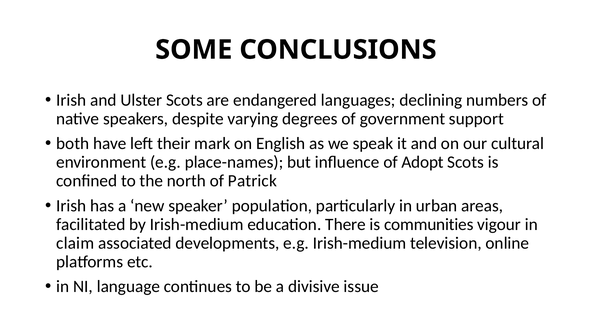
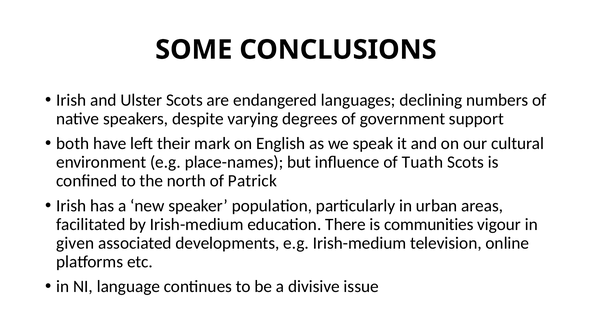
Adopt: Adopt -> Tuath (422, 162)
claim: claim -> given (75, 243)
